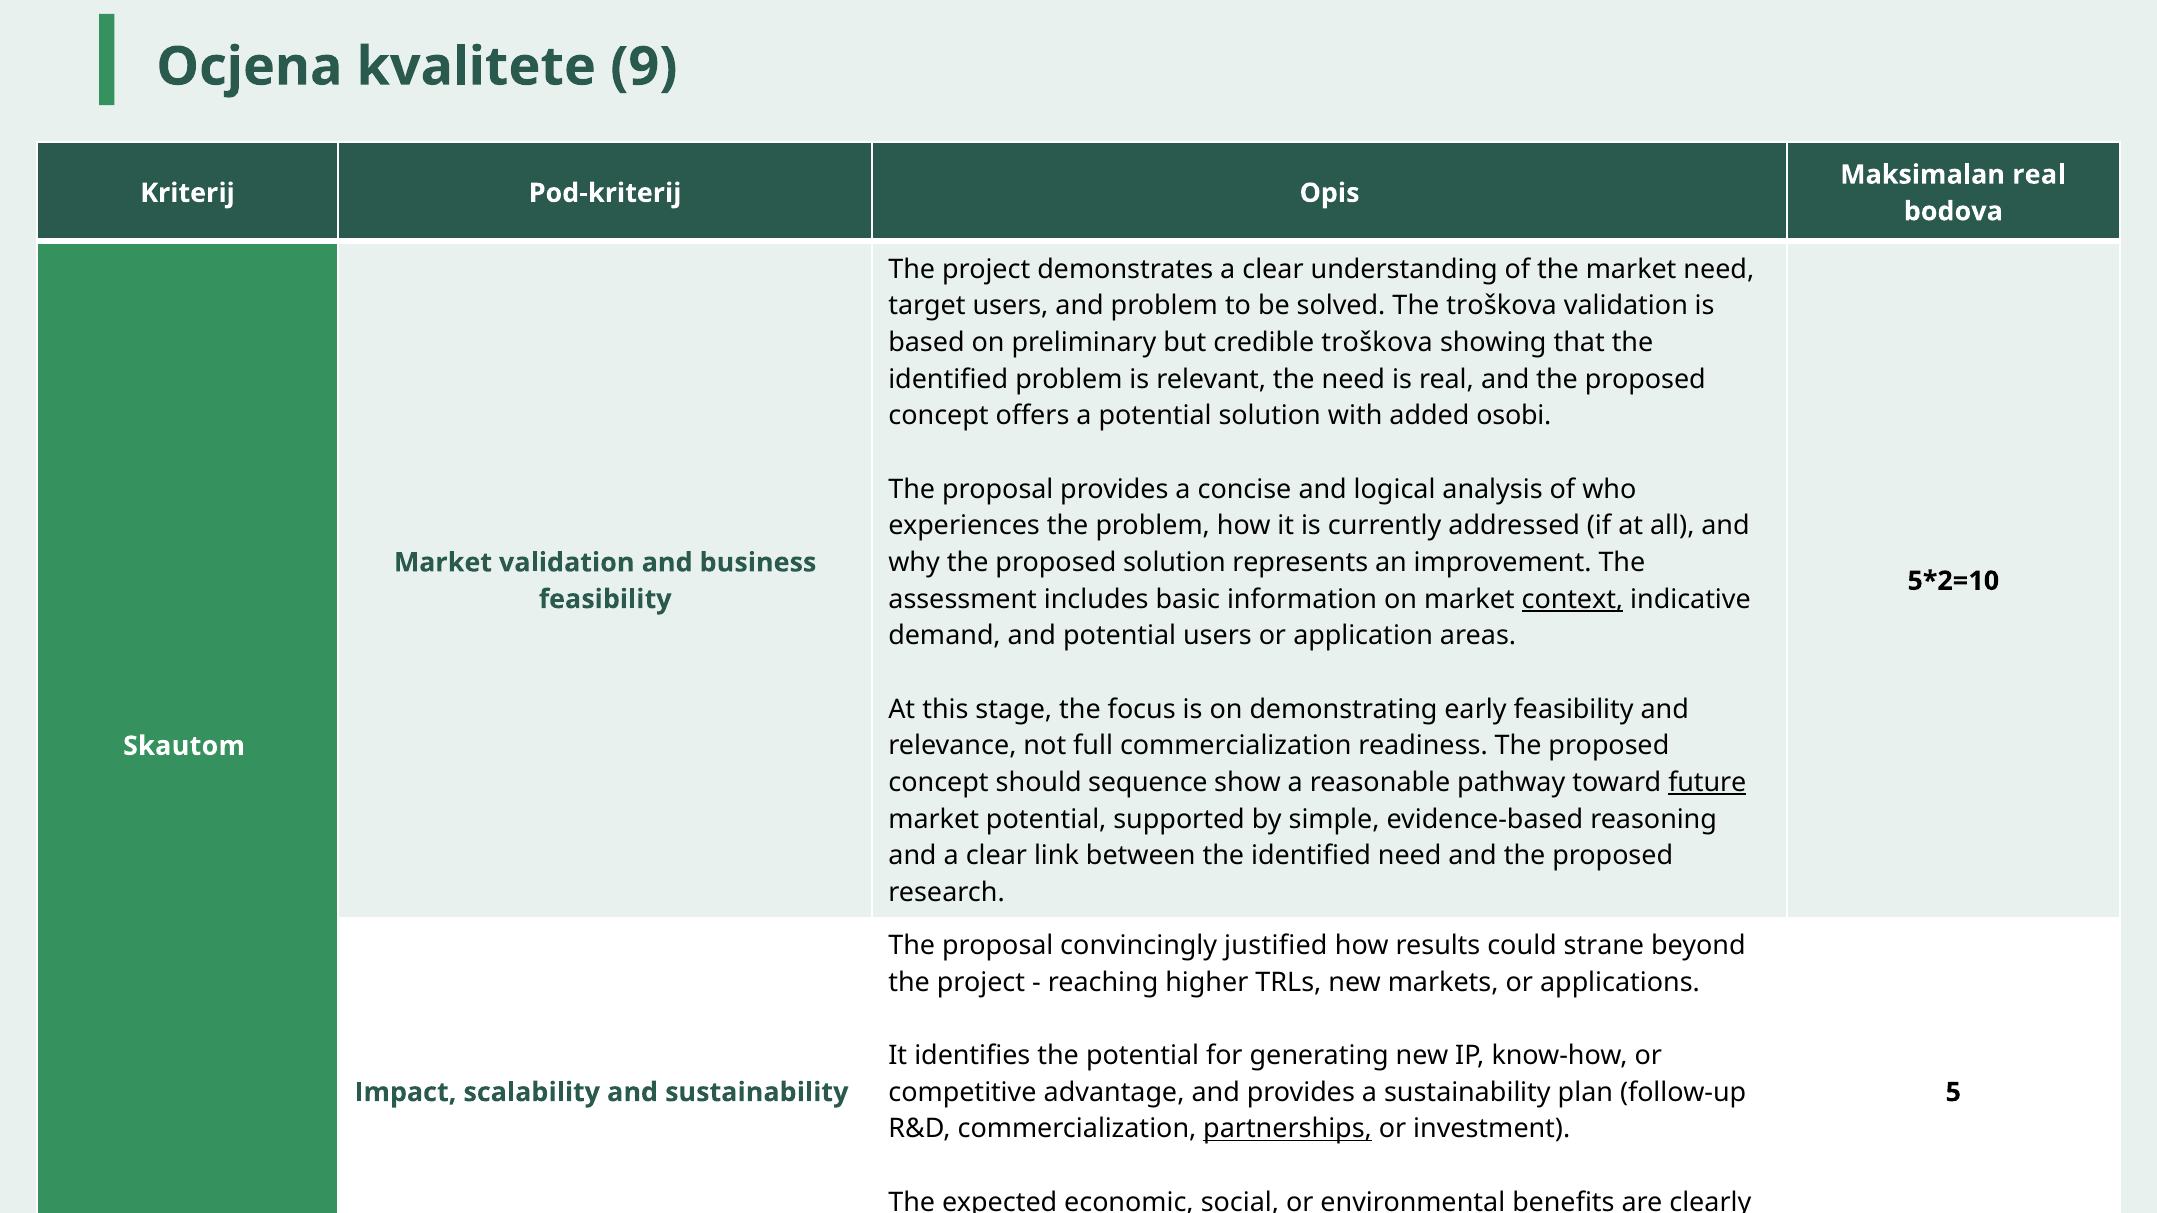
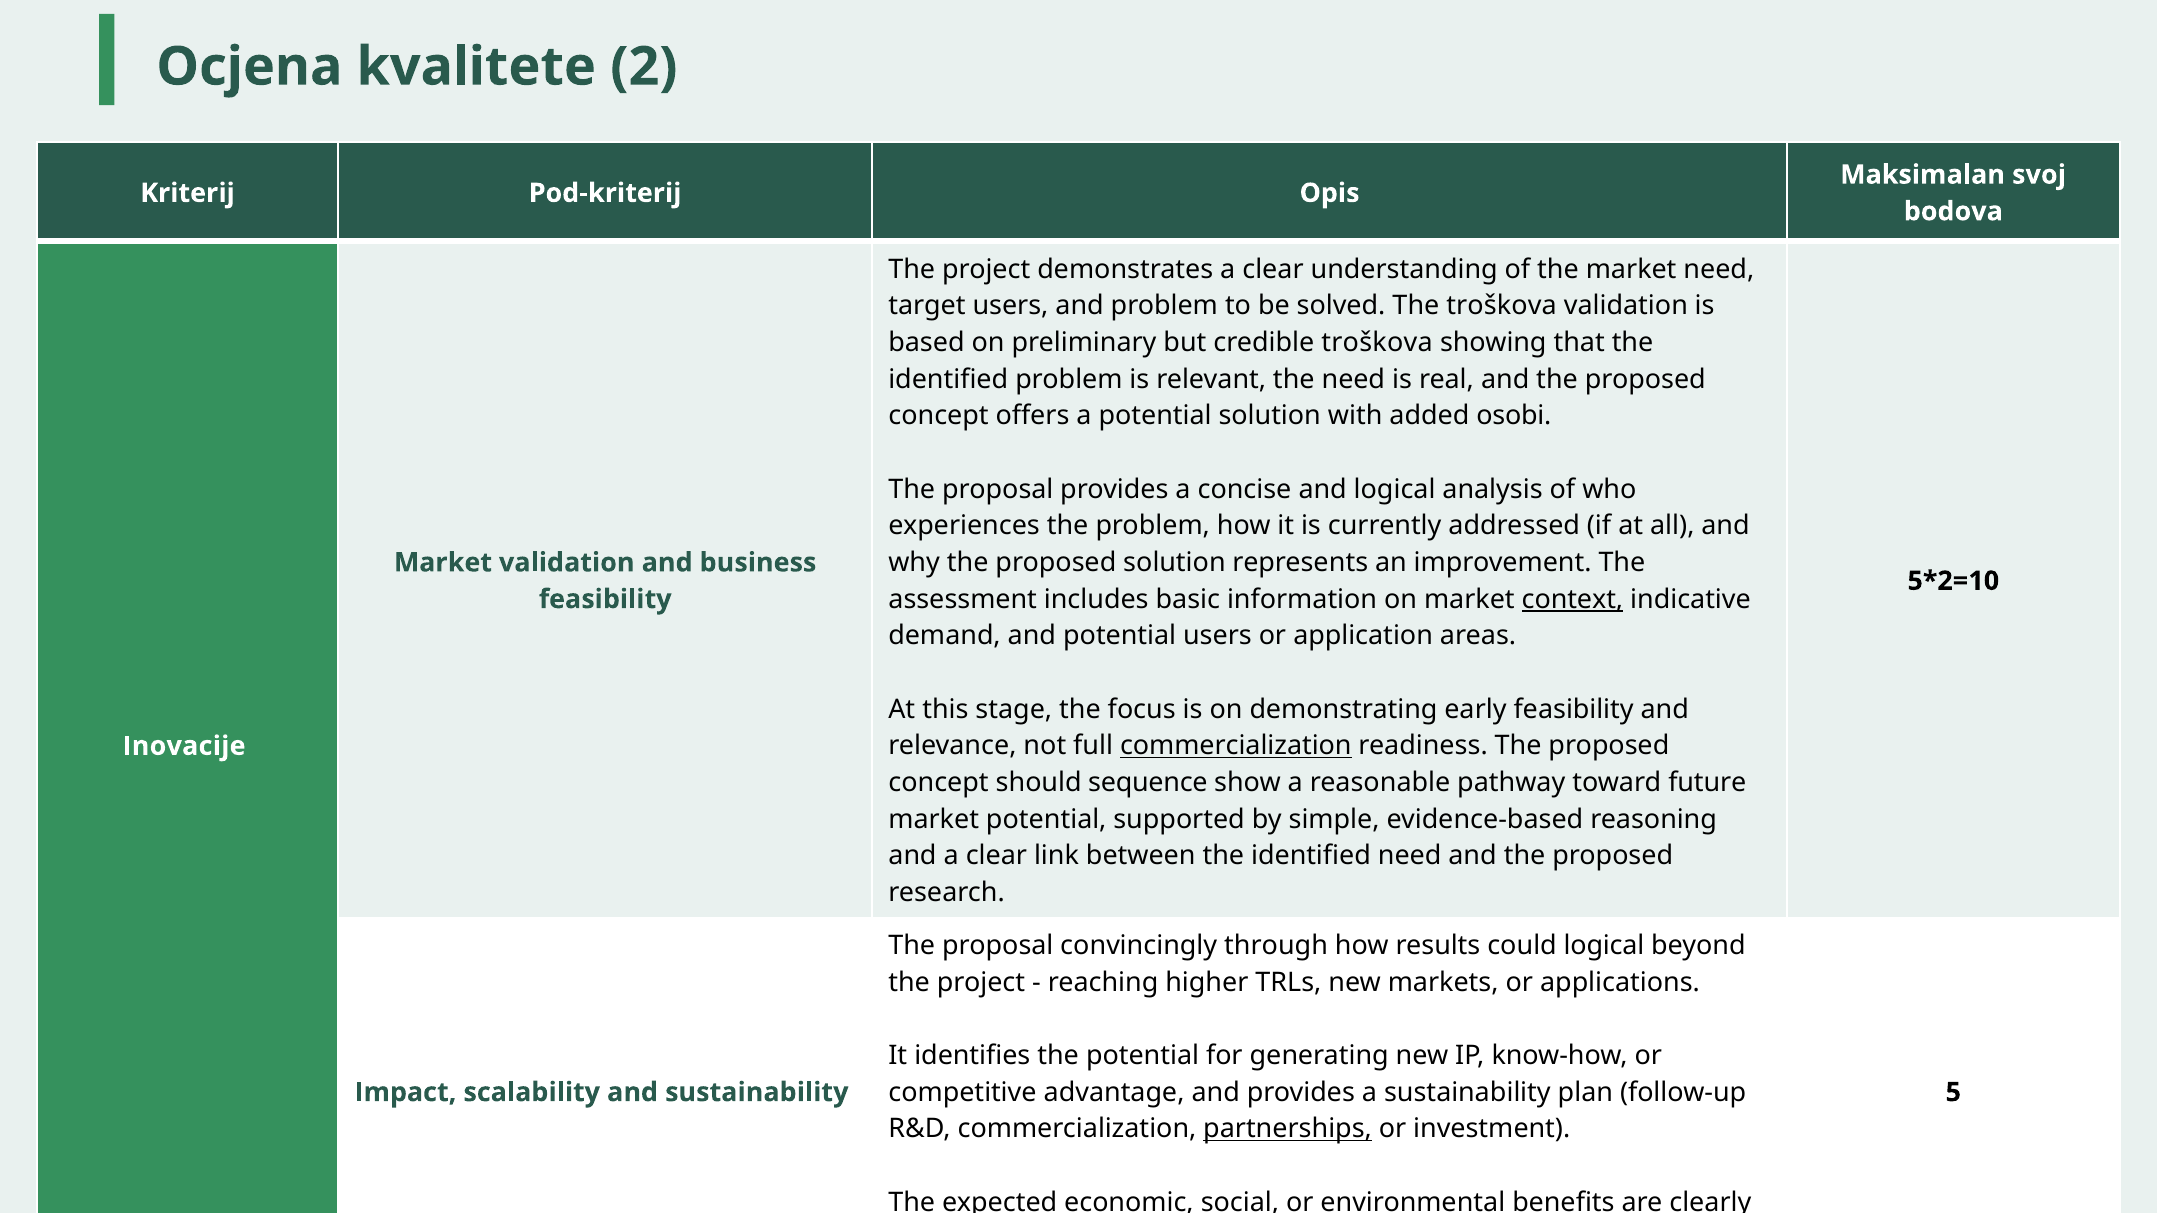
9: 9 -> 2 (644, 67)
Maksimalan real: real -> svoj (2039, 175)
Skautom: Skautom -> Inovacije (184, 746)
commercialization underline: none -> present (1236, 746)
future underline: present -> none (1707, 783)
justified: justified -> through (1276, 946)
could strane: strane -> logical (1604, 946)
